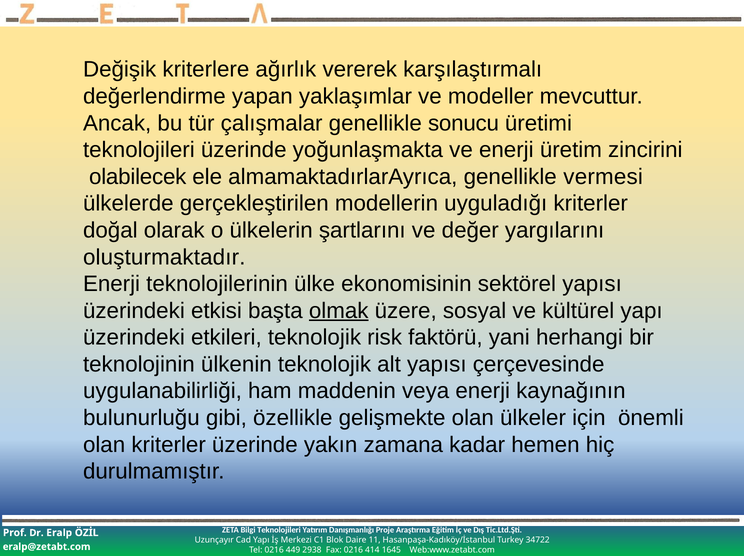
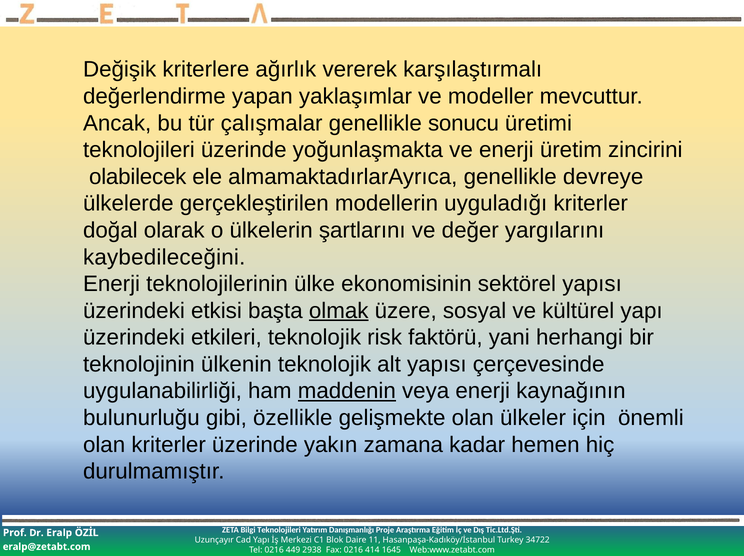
vermesi: vermesi -> devreye (603, 177)
oluşturmaktadır: oluşturmaktadır -> kaybedileceğini (164, 257)
maddenin underline: none -> present (347, 391)
